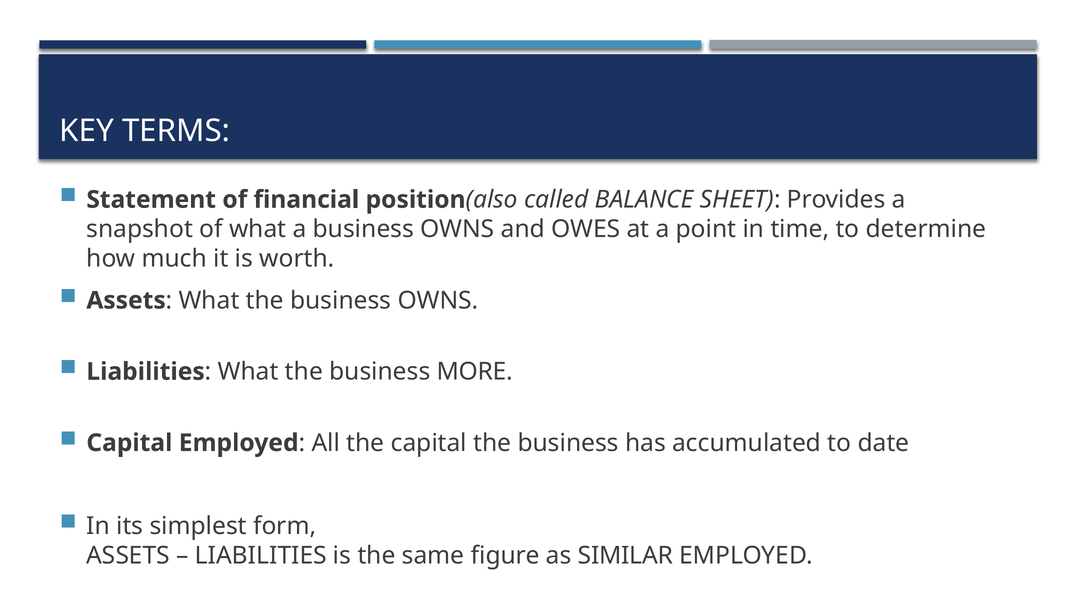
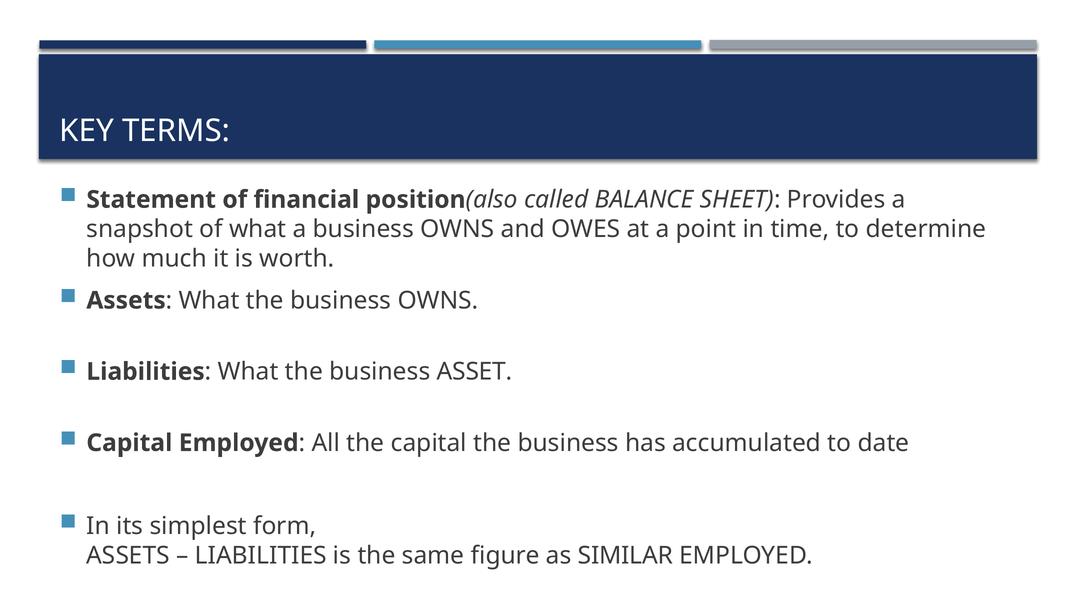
MORE: MORE -> ASSET (475, 372)
